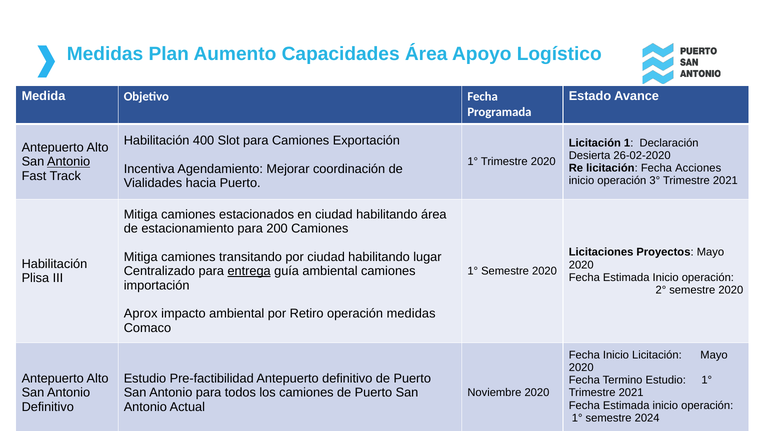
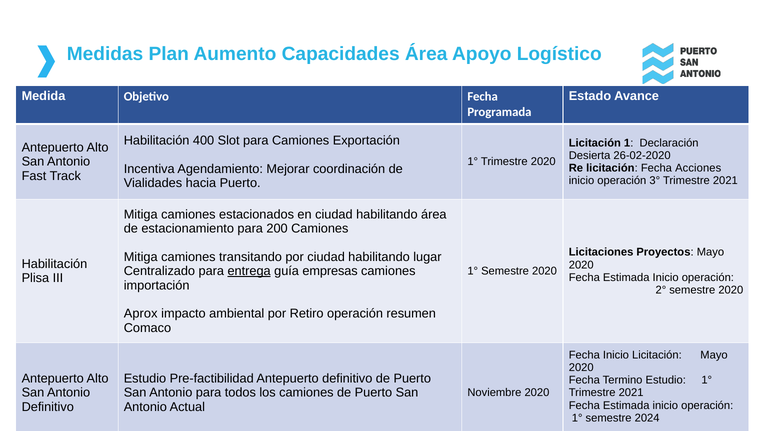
Antonio underline: present -> none (69, 161)
guía ambiental: ambiental -> empresas (330, 271)
operación medidas: medidas -> resumen (411, 313)
